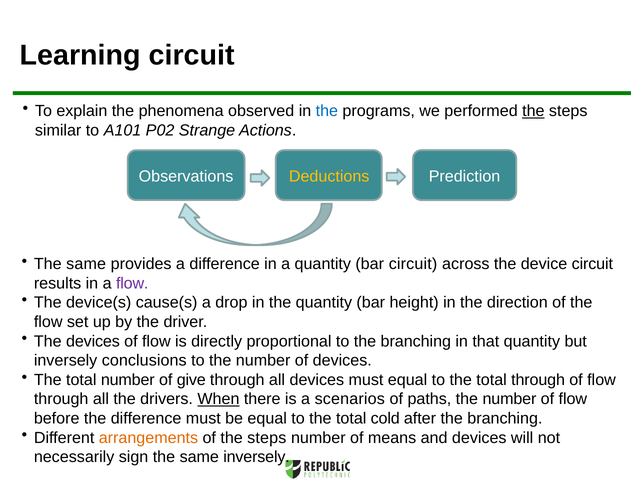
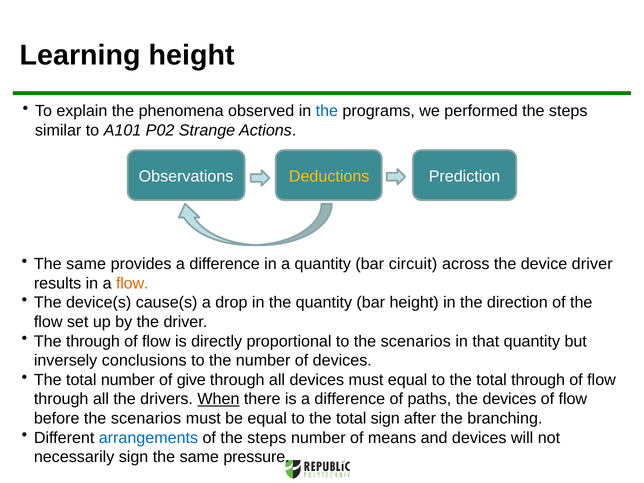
Learning circuit: circuit -> height (192, 55)
the underline: present -> none (533, 111)
device circuit: circuit -> driver (592, 264)
flow colour: purple -> orange (132, 283)
The devices: devices -> through (93, 341)
to the branching: branching -> scenarios (416, 341)
is a scenarios: scenarios -> difference (350, 399)
paths the number: number -> devices (509, 399)
before the difference: difference -> scenarios (146, 418)
total cold: cold -> sign (385, 418)
arrangements colour: orange -> blue (148, 438)
same inversely: inversely -> pressure (257, 457)
